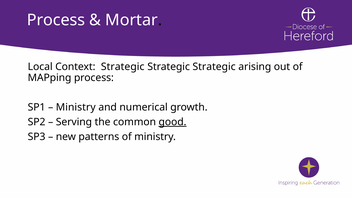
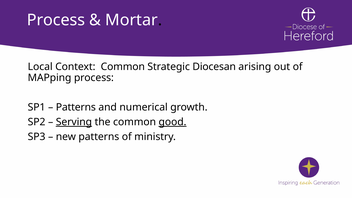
Context Strategic: Strategic -> Common (123, 67)
Strategic: Strategic -> Diocesan (214, 67)
Ministry: Ministry -> Patterns (76, 107)
Serving underline: none -> present (74, 122)
